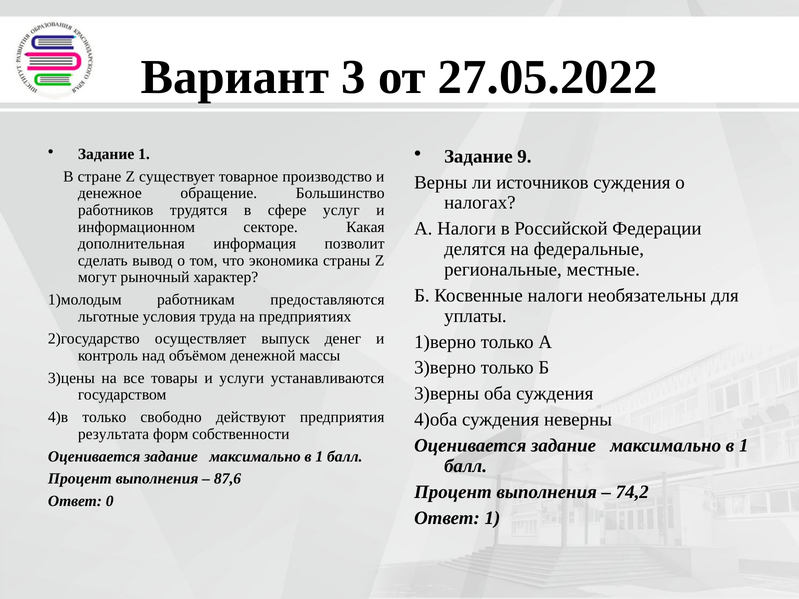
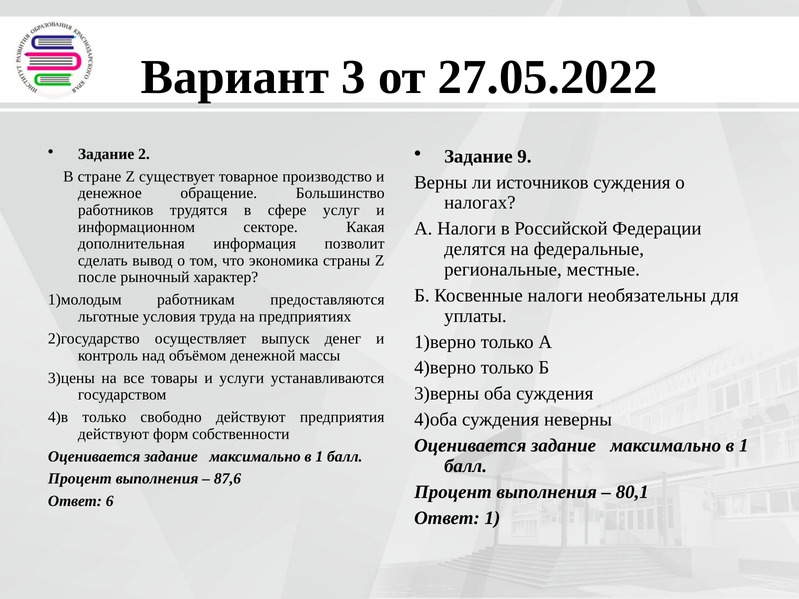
Задание 1: 1 -> 2 (144, 154)
могут: могут -> после (97, 277)
3)верно: 3)верно -> 4)верно (445, 368)
результата: результата -> действуют (113, 434)
74,2: 74,2 -> 80,1 (632, 492)
0: 0 -> 6 (110, 501)
